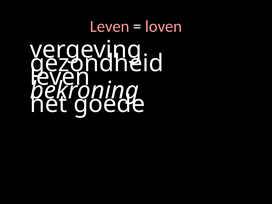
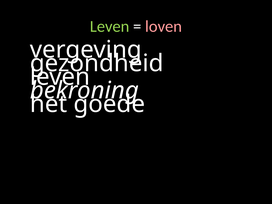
Leven colour: pink -> light green (110, 26)
